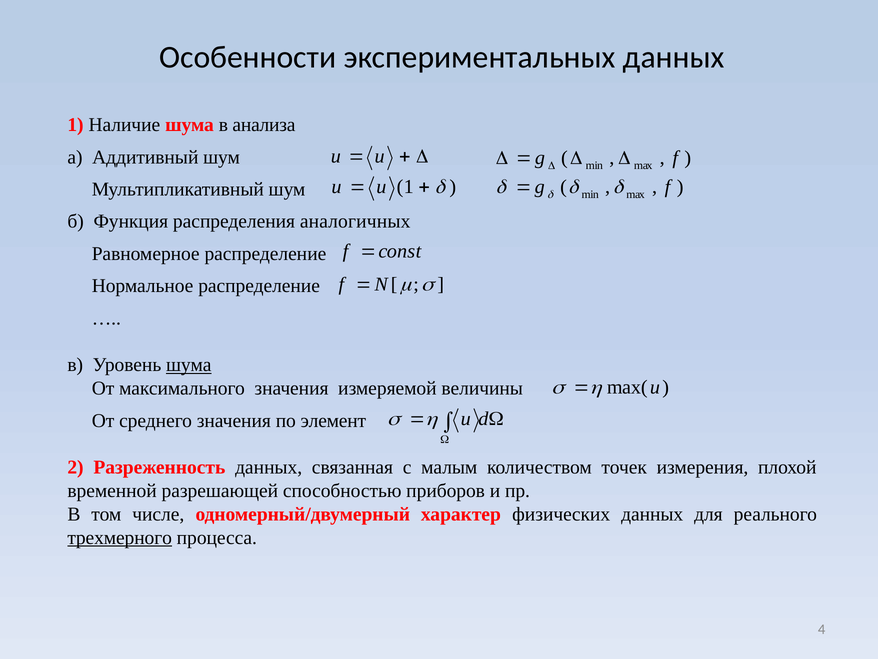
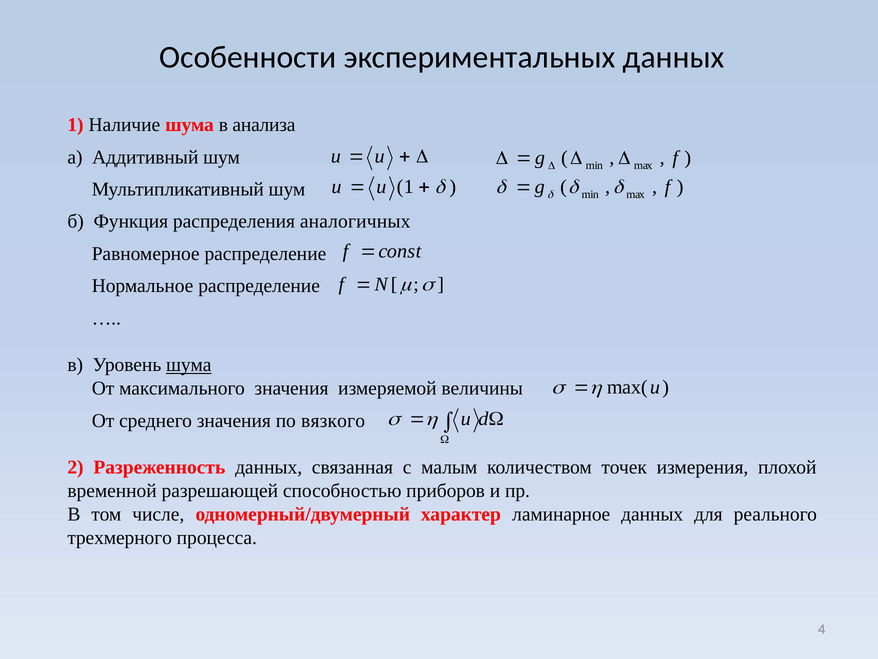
элемент: элемент -> вязкого (333, 420)
физических: физических -> ламинарное (561, 514)
трехмерного underline: present -> none (120, 537)
